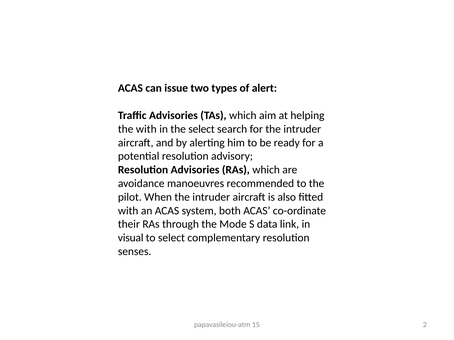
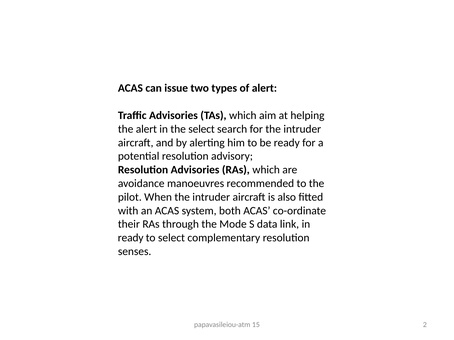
the with: with -> alert (146, 129)
visual: visual -> ready (131, 238)
